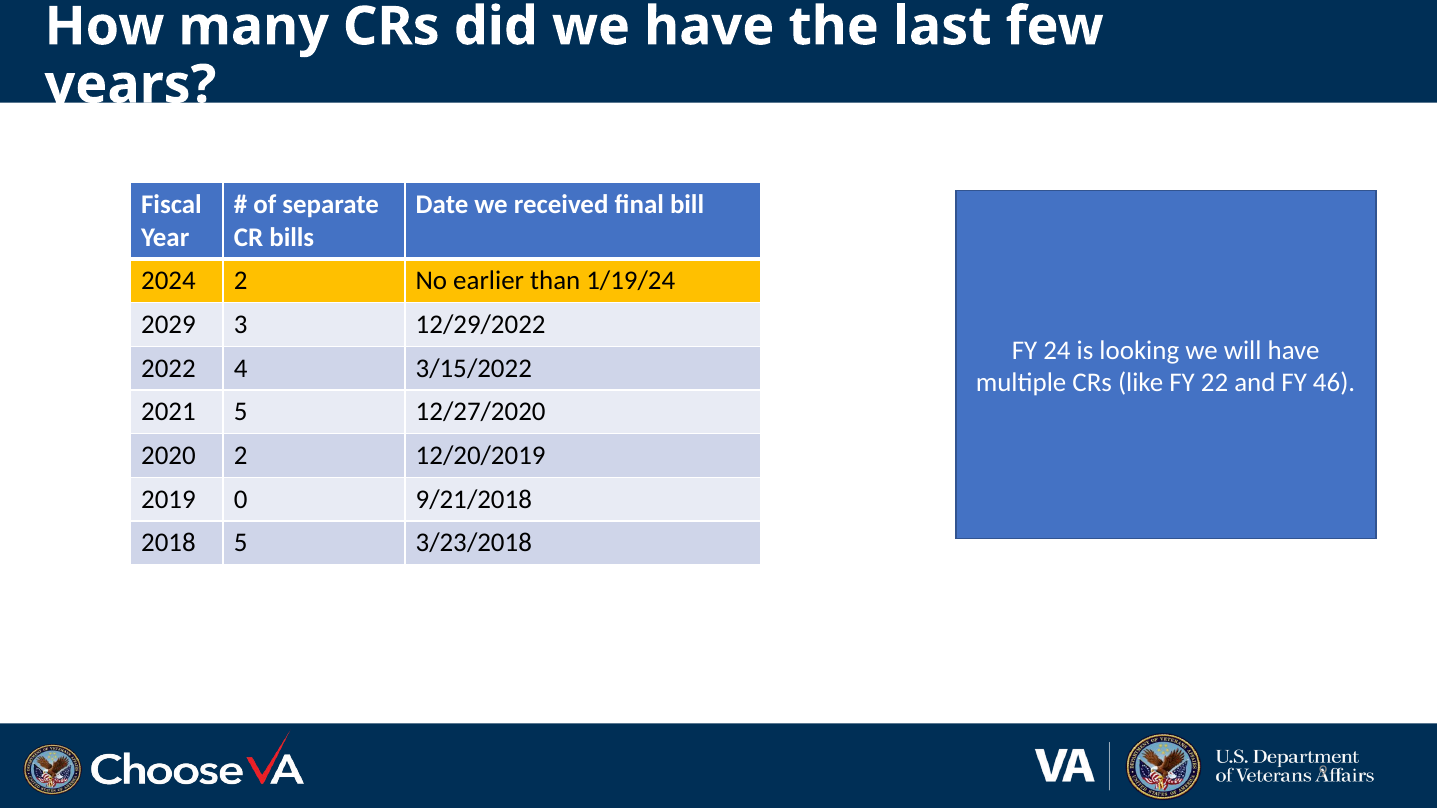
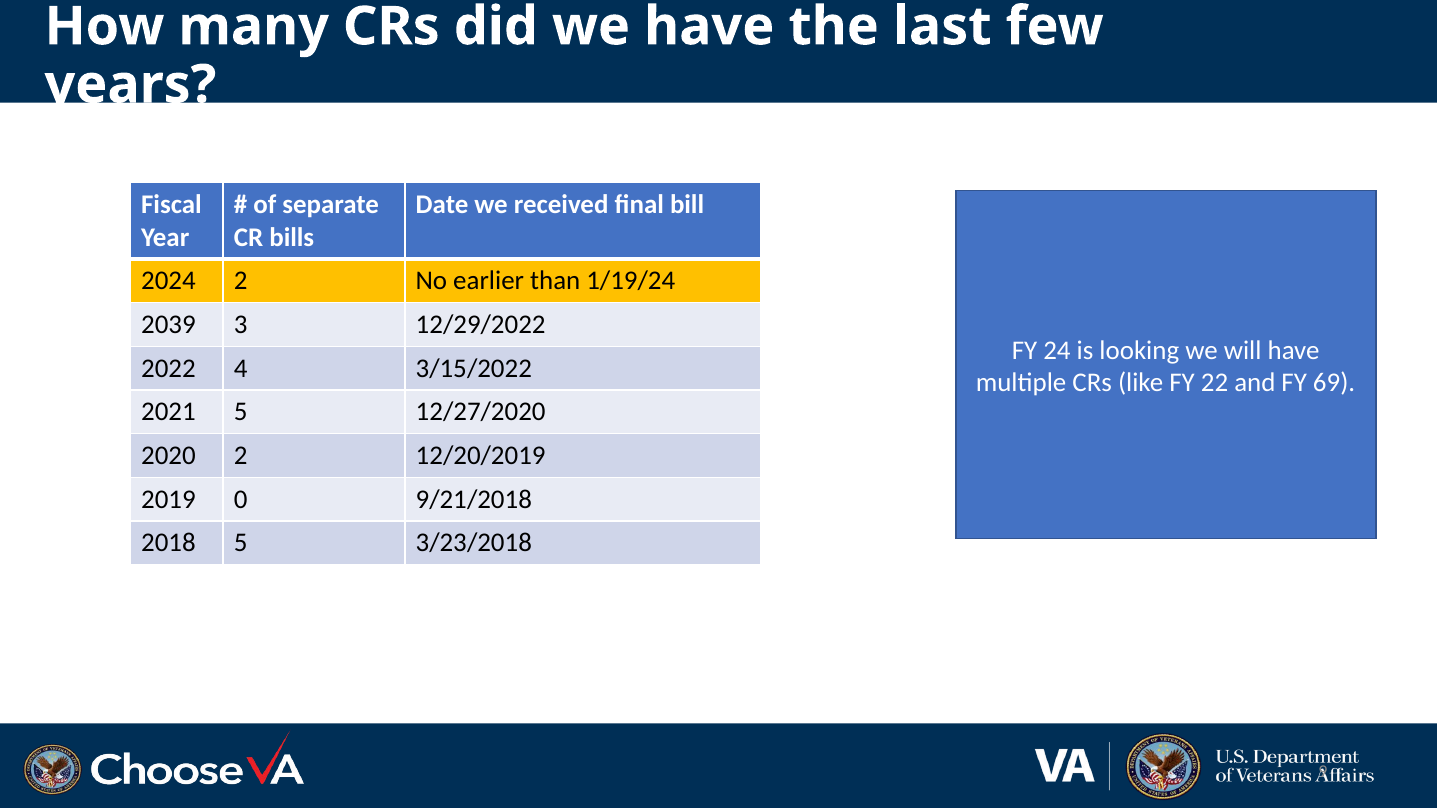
2029: 2029 -> 2039 (168, 325)
46: 46 -> 69 (1334, 383)
